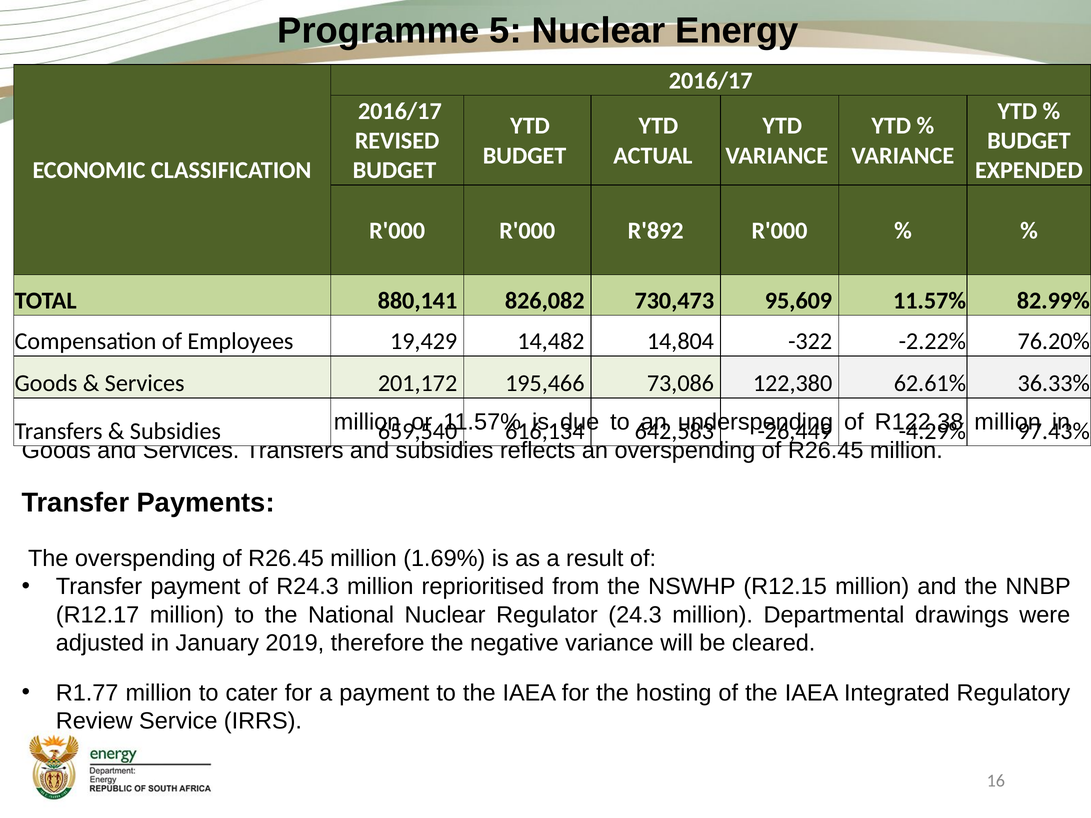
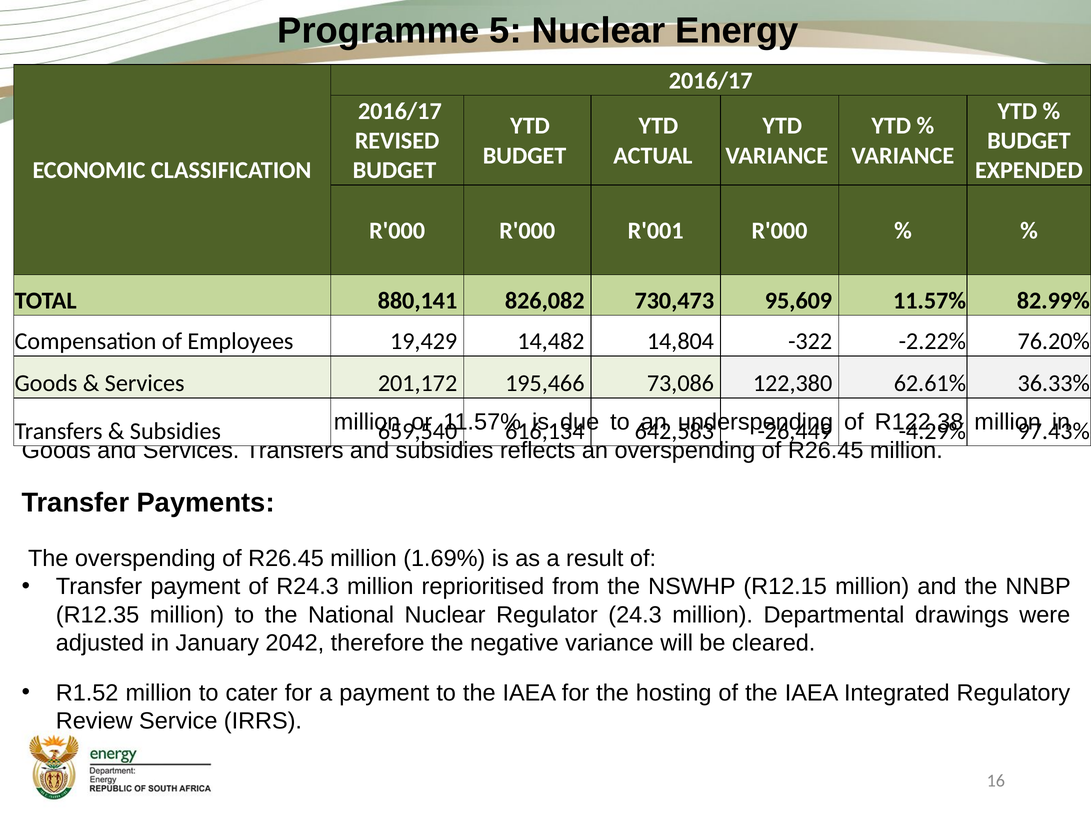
R'892: R'892 -> R'001 (656, 231)
R12.17: R12.17 -> R12.35 (98, 615)
2019: 2019 -> 2042 (295, 643)
R1.77: R1.77 -> R1.52 (87, 693)
